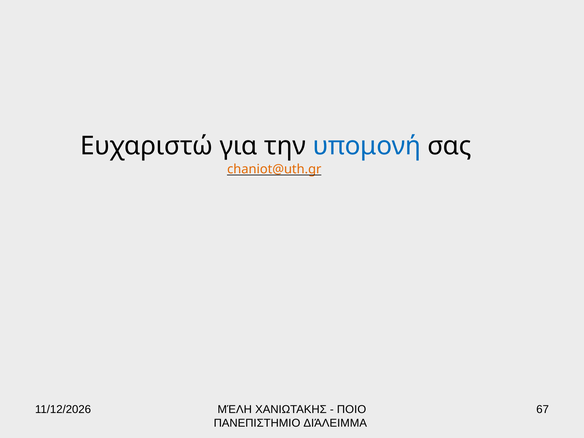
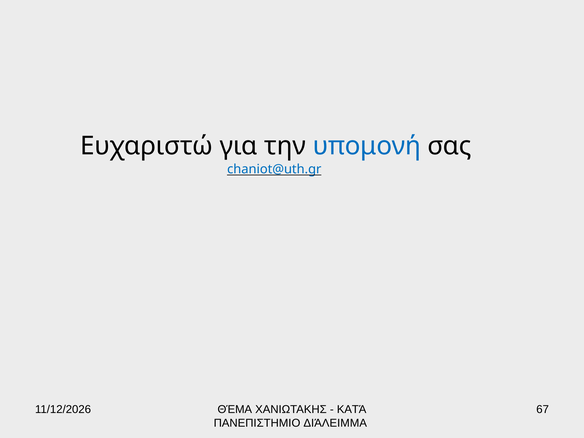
chaniot@uth.gr colour: orange -> blue (274, 169)
ΜΈΛΗ: ΜΈΛΗ -> ΘΈΜΑ (235, 409)
ΠΟΙΟ: ΠΟΙΟ -> ΚΑΤΆ (352, 409)
